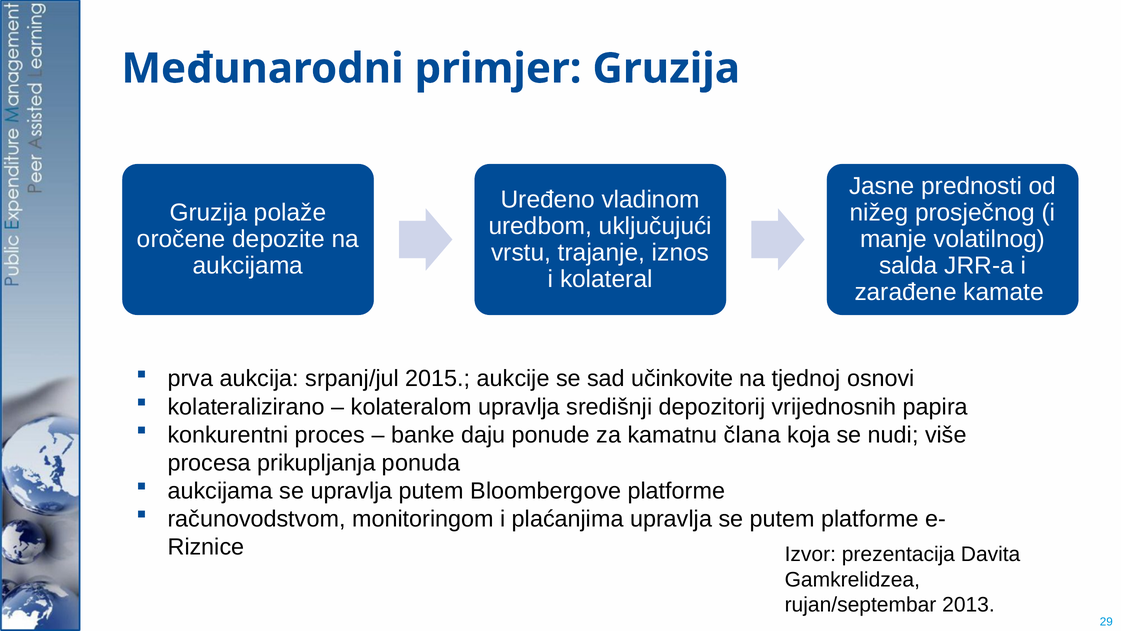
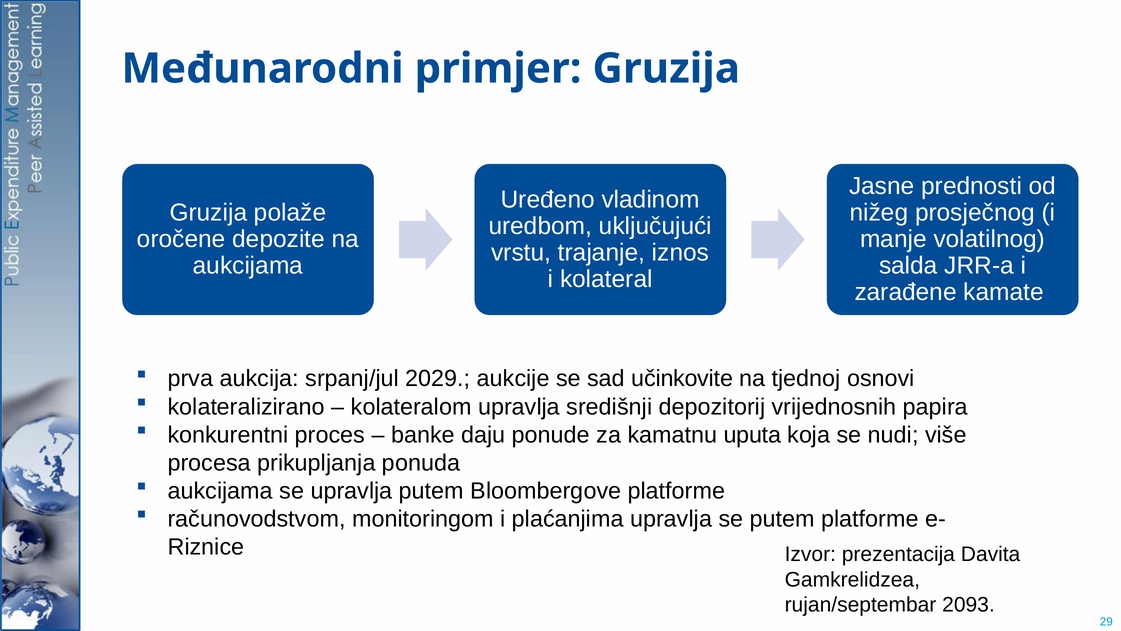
2015: 2015 -> 2029 (438, 378)
člana: člana -> uputa (752, 435)
2013: 2013 -> 2093 (968, 605)
